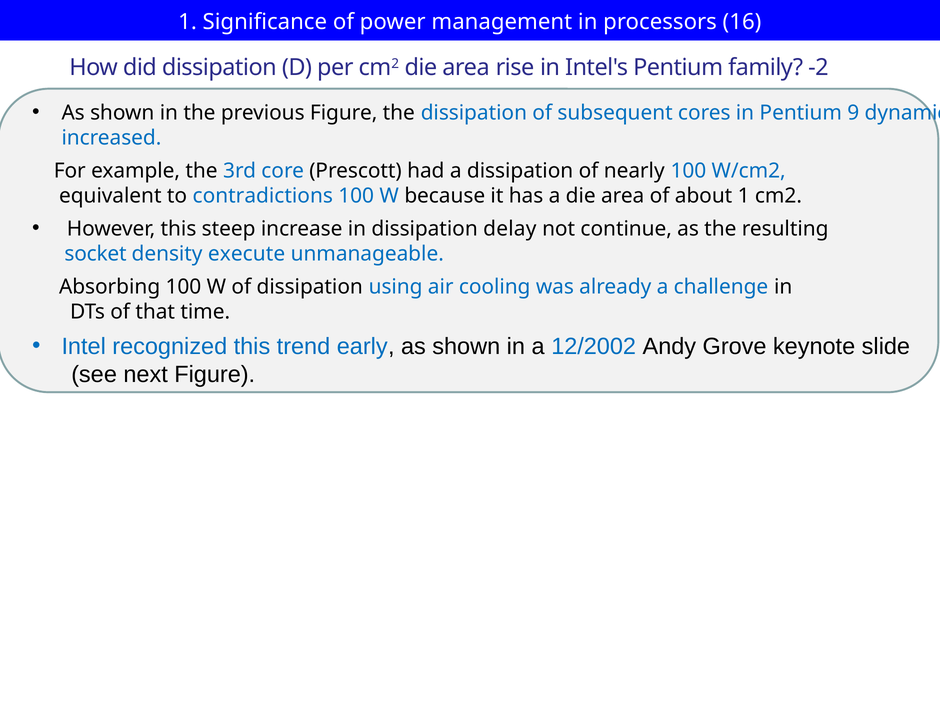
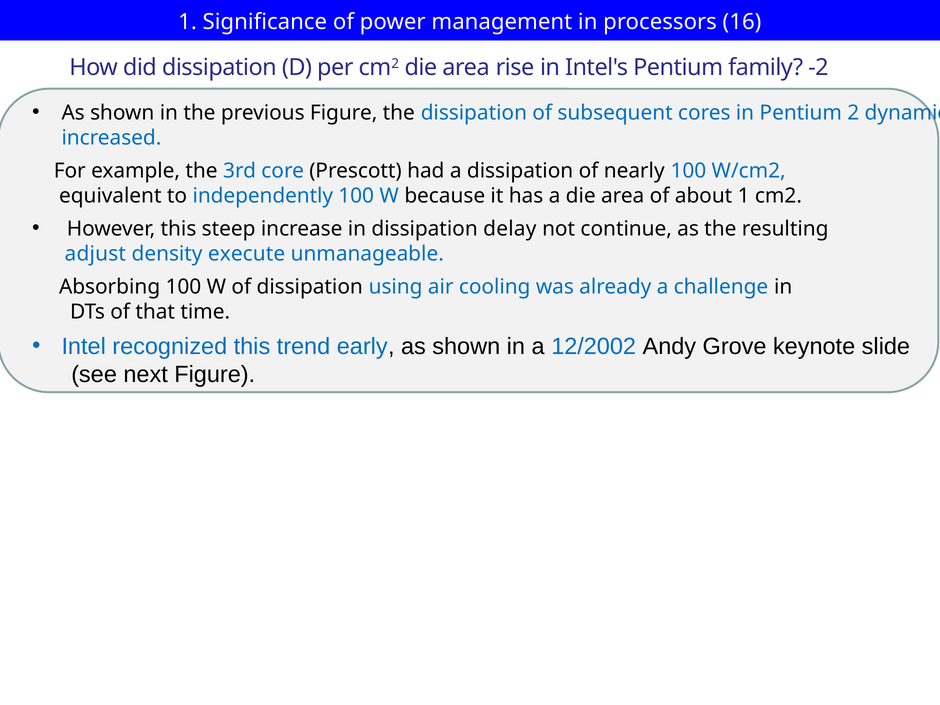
9: 9 -> 2 (853, 113)
contradictions: contradictions -> independently (263, 196)
socket: socket -> adjust (95, 254)
